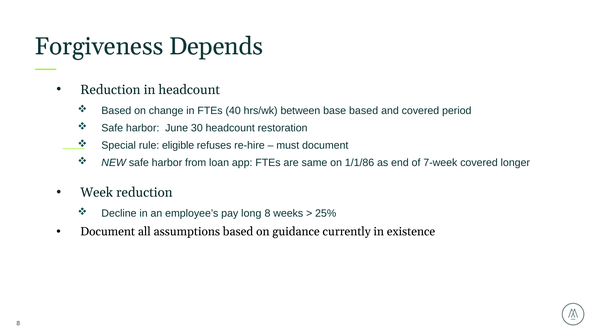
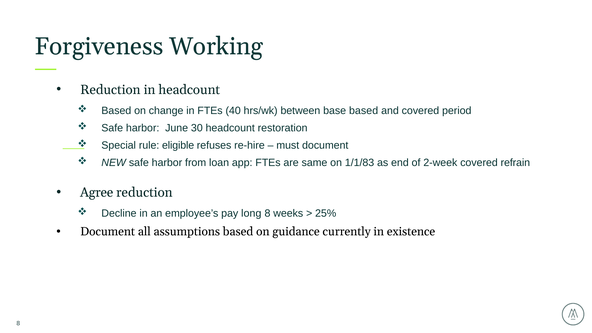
Depends: Depends -> Working (216, 46)
1/1/86: 1/1/86 -> 1/1/83 (360, 163)
7-week: 7-week -> 2-week (440, 163)
longer: longer -> refrain (515, 163)
Week: Week -> Agree (97, 192)
